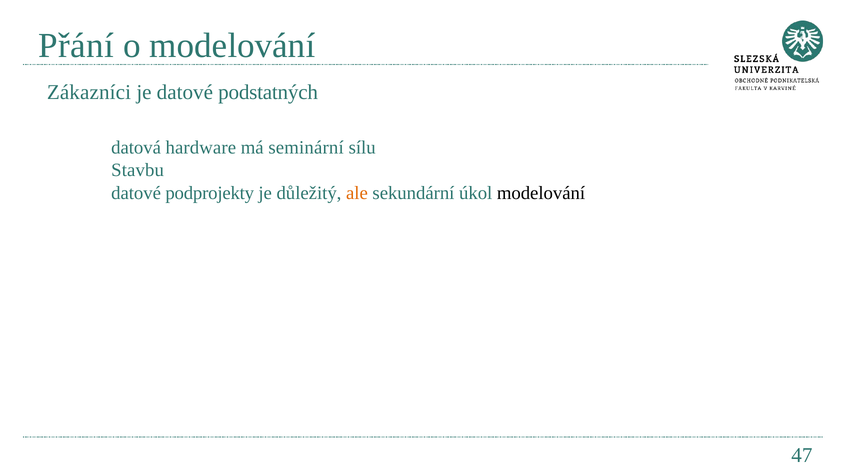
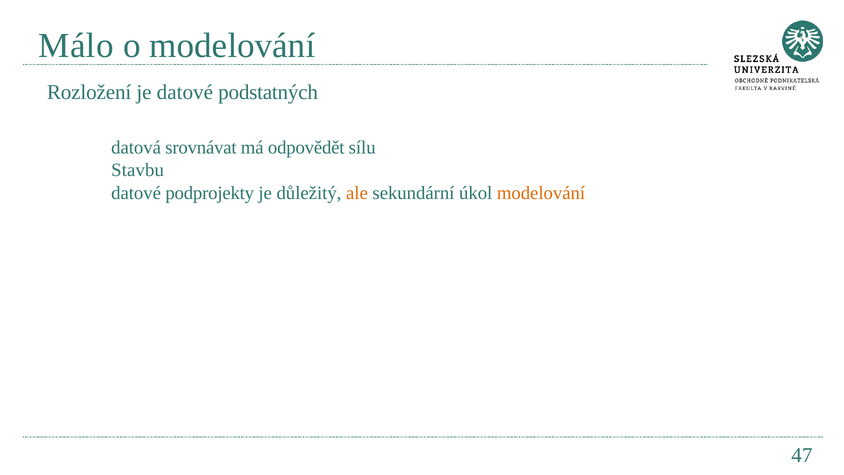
Přání: Přání -> Málo (76, 45)
Zákazníci: Zákazníci -> Rozložení (89, 92)
hardware: hardware -> srovnávat (201, 148)
seminární: seminární -> odpovědět (306, 148)
modelování colour: black -> orange (541, 193)
